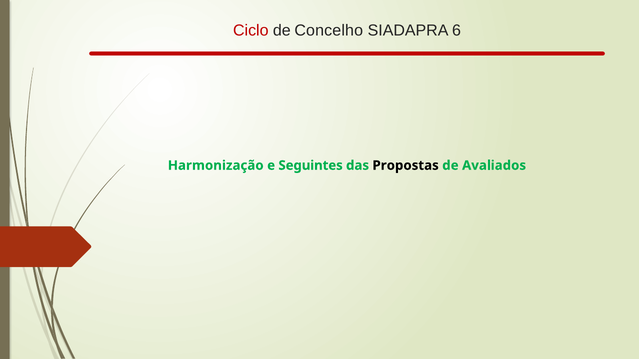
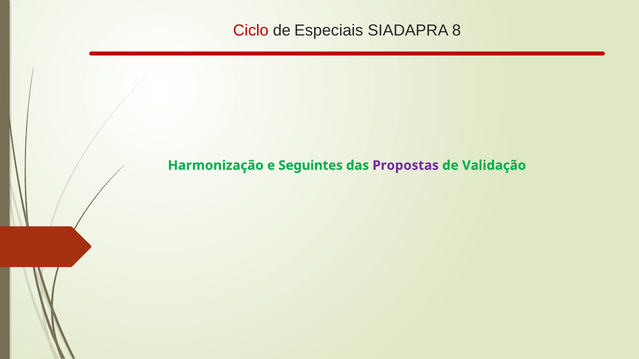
Concelho: Concelho -> Especiais (329, 30)
6: 6 -> 8 (456, 30)
Propostas colour: black -> purple (406, 166)
Avaliados: Avaliados -> Validação (494, 166)
